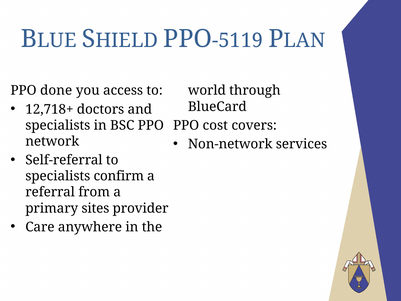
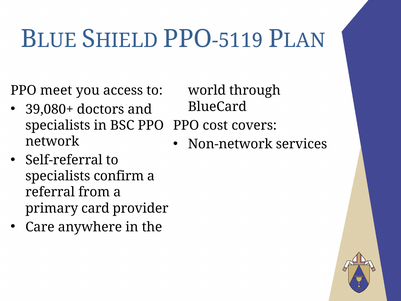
done: done -> meet (56, 90)
12,718+: 12,718+ -> 39,080+ (49, 109)
sites: sites -> card (95, 208)
